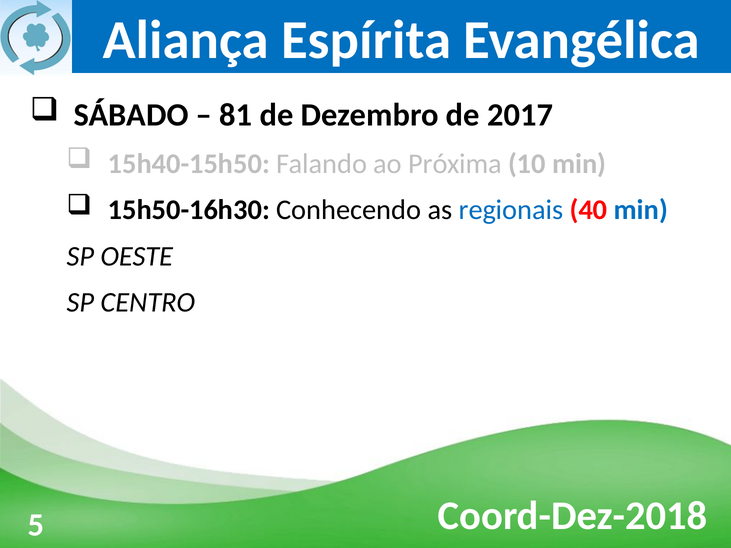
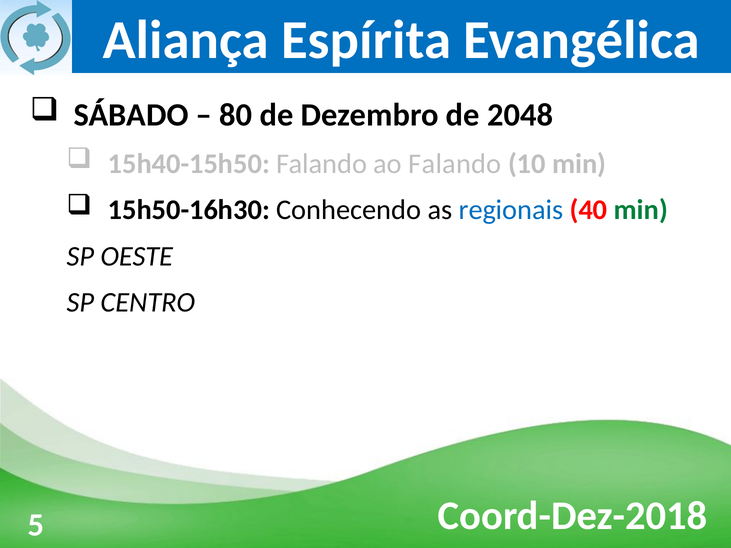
81: 81 -> 80 (236, 115)
2017: 2017 -> 2048 (520, 115)
ao Próxima: Próxima -> Falando (455, 164)
min colour: blue -> green (641, 210)
